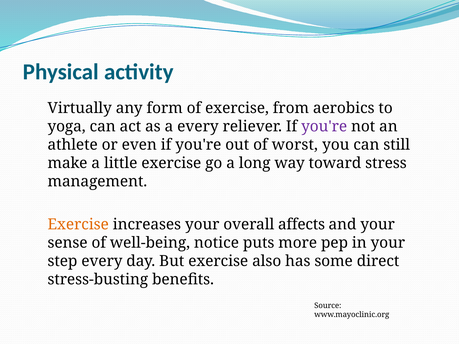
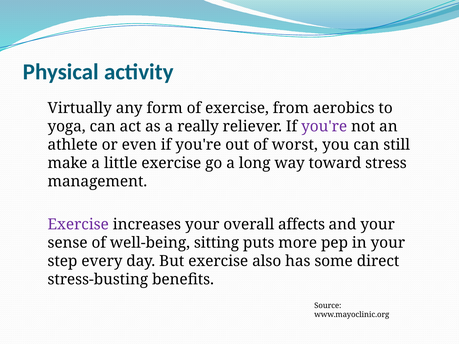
a every: every -> really (198, 127)
Exercise colour: orange -> purple (78, 224)
notice: notice -> sitting (217, 243)
